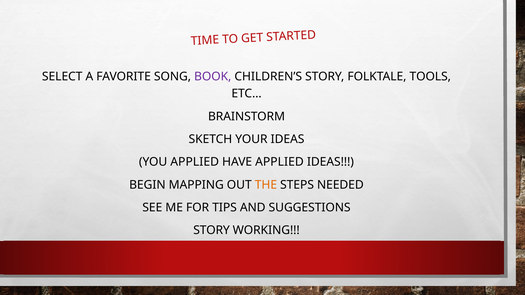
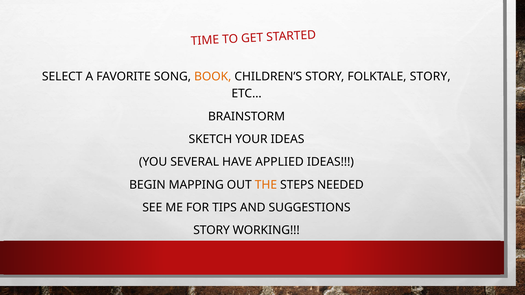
BOOK colour: purple -> orange (213, 76)
FOLKTALE TOOLS: TOOLS -> STORY (430, 76)
YOU APPLIED: APPLIED -> SEVERAL (195, 162)
